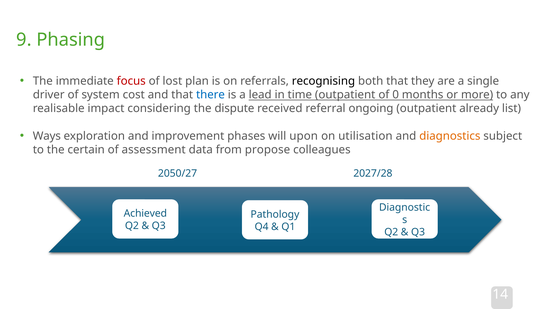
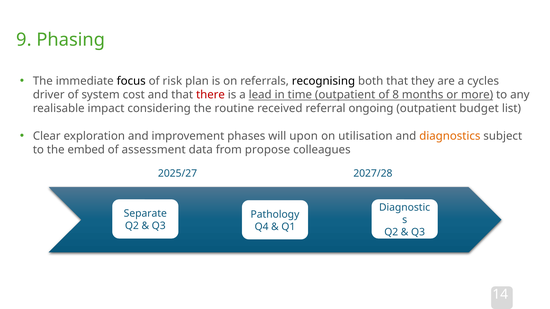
focus colour: red -> black (131, 81)
lost: lost -> risk (172, 81)
single: single -> cycles (483, 81)
there colour: blue -> red (211, 95)
0: 0 -> 8 (396, 95)
dispute: dispute -> routine (234, 109)
already: already -> budget (479, 109)
Ways: Ways -> Clear (47, 136)
certain: certain -> embed (86, 150)
2050/27: 2050/27 -> 2025/27 (178, 174)
Achieved: Achieved -> Separate (145, 214)
